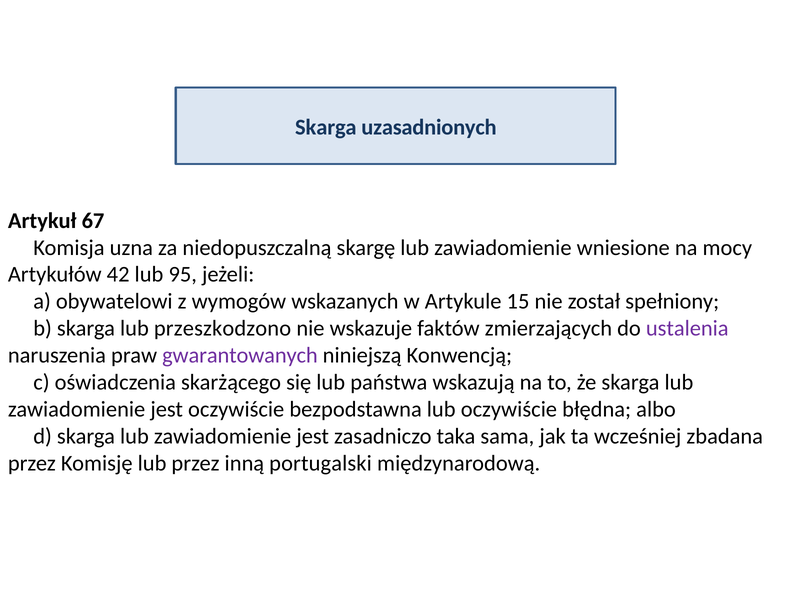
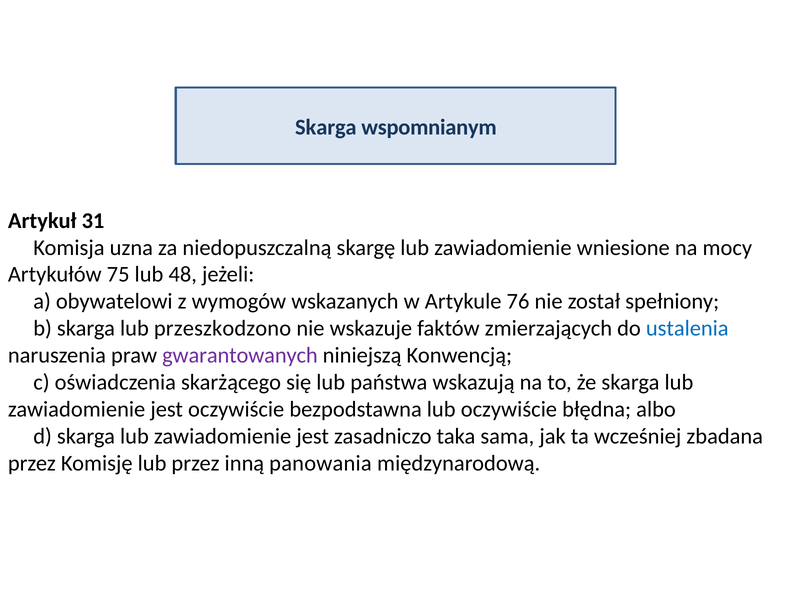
uzasadnionych: uzasadnionych -> wspomnianym (429, 127)
67: 67 -> 31 (93, 221)
42: 42 -> 75 (118, 274)
95: 95 -> 48 (183, 274)
15: 15 -> 76 (518, 301)
ustalenia colour: purple -> blue (687, 328)
portugalski: portugalski -> panowania (320, 463)
